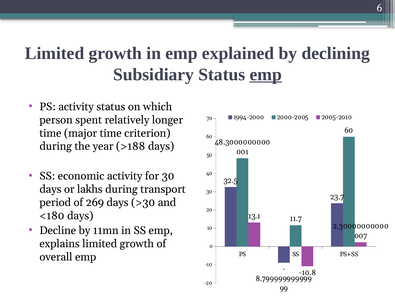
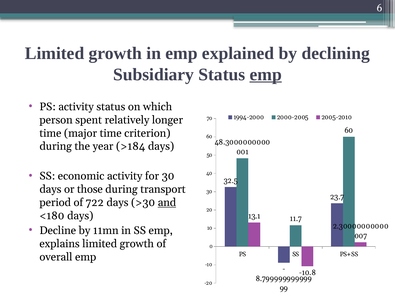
>188: >188 -> >184 (131, 146)
lakhs: lakhs -> those (90, 189)
269: 269 -> 722 (95, 202)
and underline: none -> present (167, 202)
